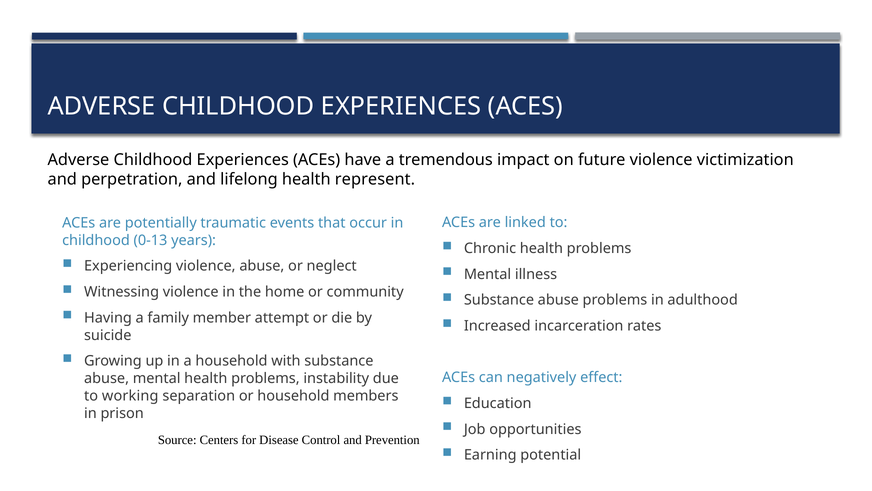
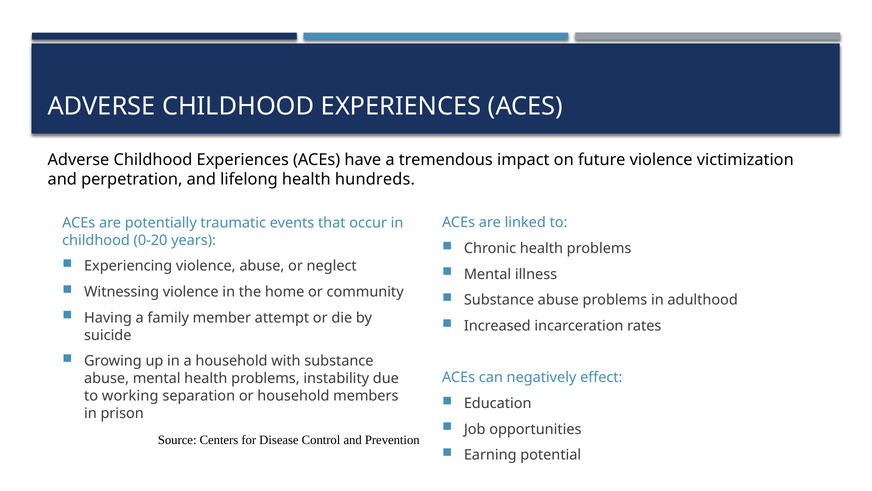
represent: represent -> hundreds (375, 179)
0-13: 0-13 -> 0-20 (150, 240)
